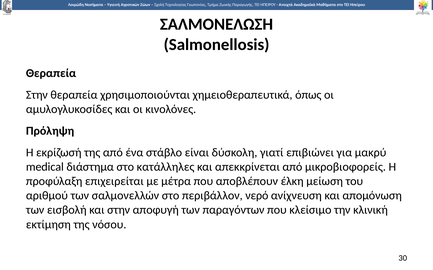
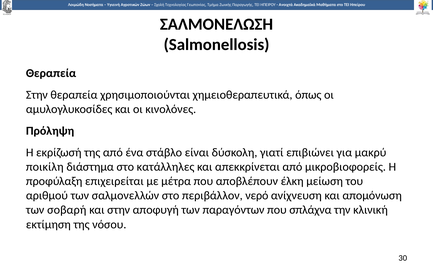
medical: medical -> ποικίλη (45, 167)
εισβολή: εισβολή -> σοβαρή (67, 211)
κλείσιμο: κλείσιμο -> σπλάχνα (310, 211)
